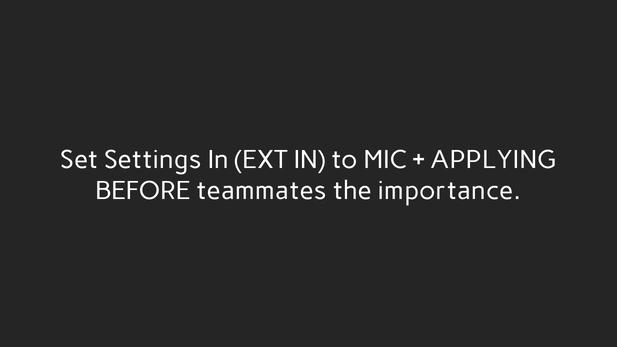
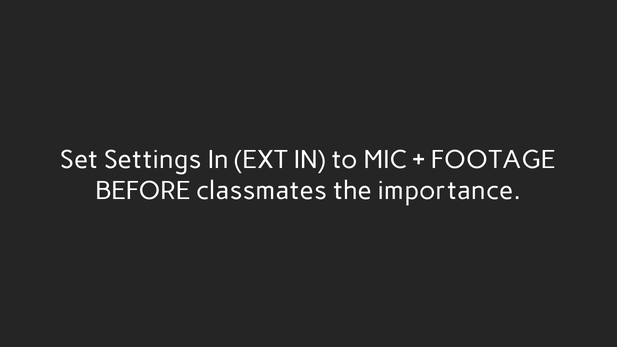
APPLYING: APPLYING -> FOOTAGE (493, 160)
teammates: teammates -> classmates (262, 191)
